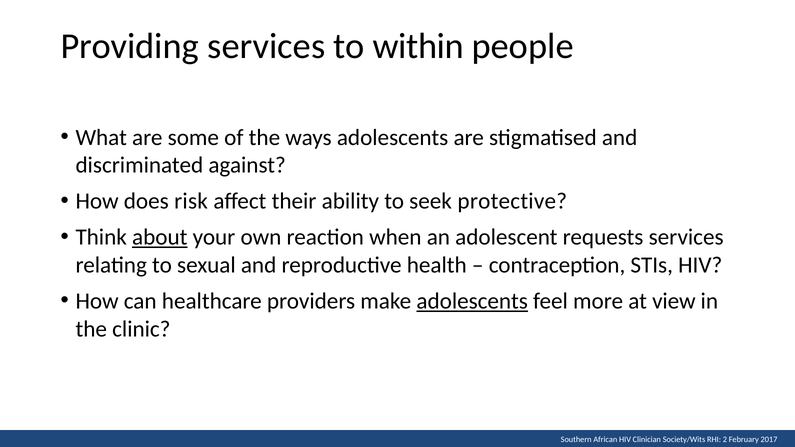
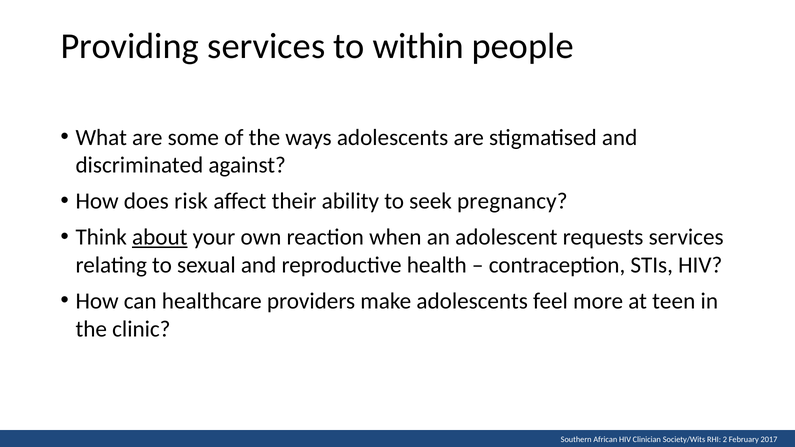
protective: protective -> pregnancy (512, 201)
adolescents underline: present -> none (472, 301)
view: view -> teen (674, 301)
